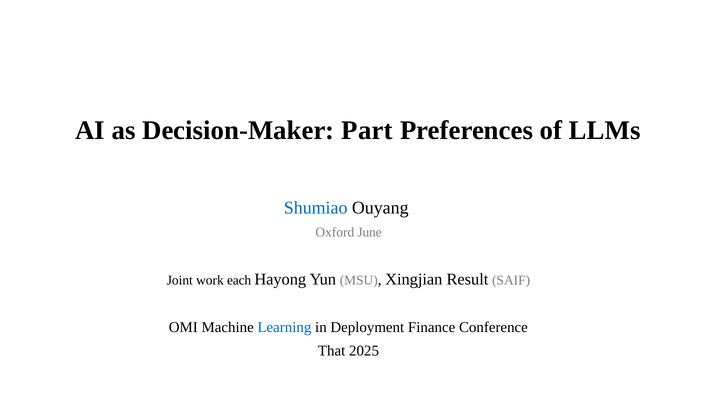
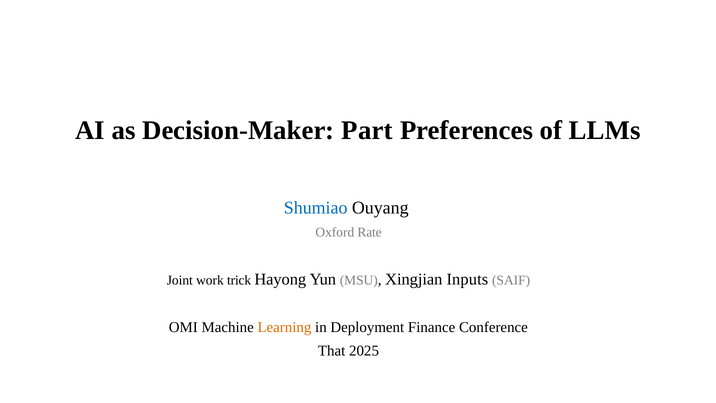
June: June -> Rate (370, 232)
each: each -> trick (239, 280)
Result: Result -> Inputs (467, 279)
Learning colour: blue -> orange (284, 327)
